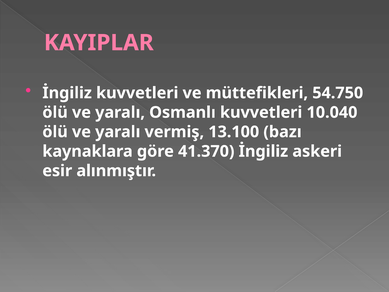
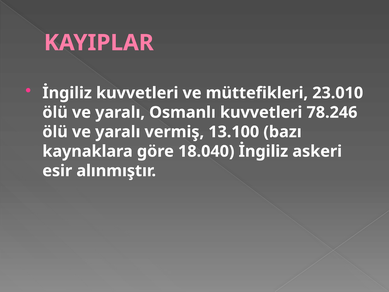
54.750: 54.750 -> 23.010 (338, 93)
10.040: 10.040 -> 78.246 (332, 112)
41.370: 41.370 -> 18.040 (206, 151)
